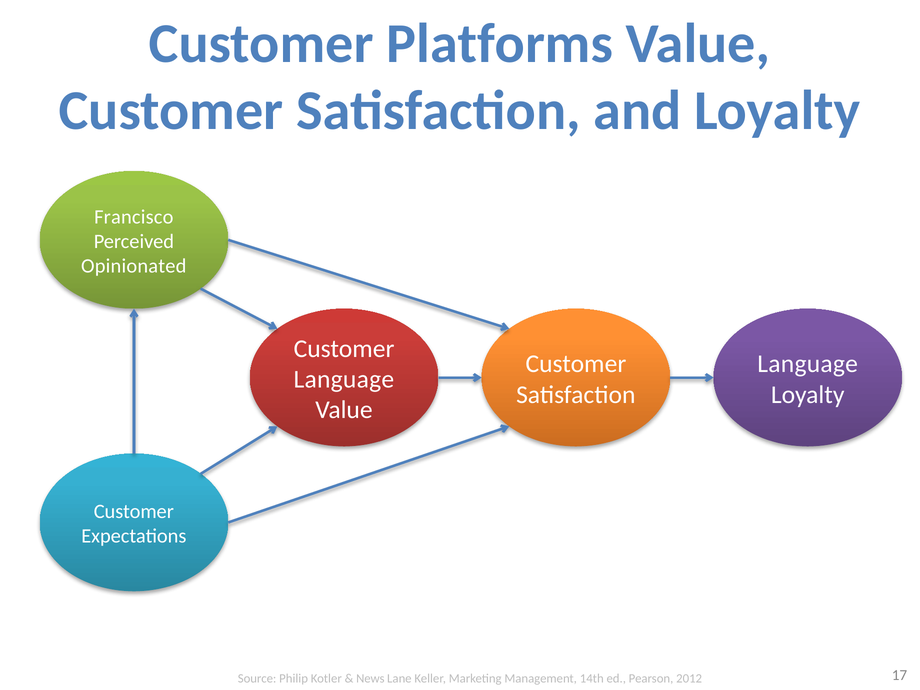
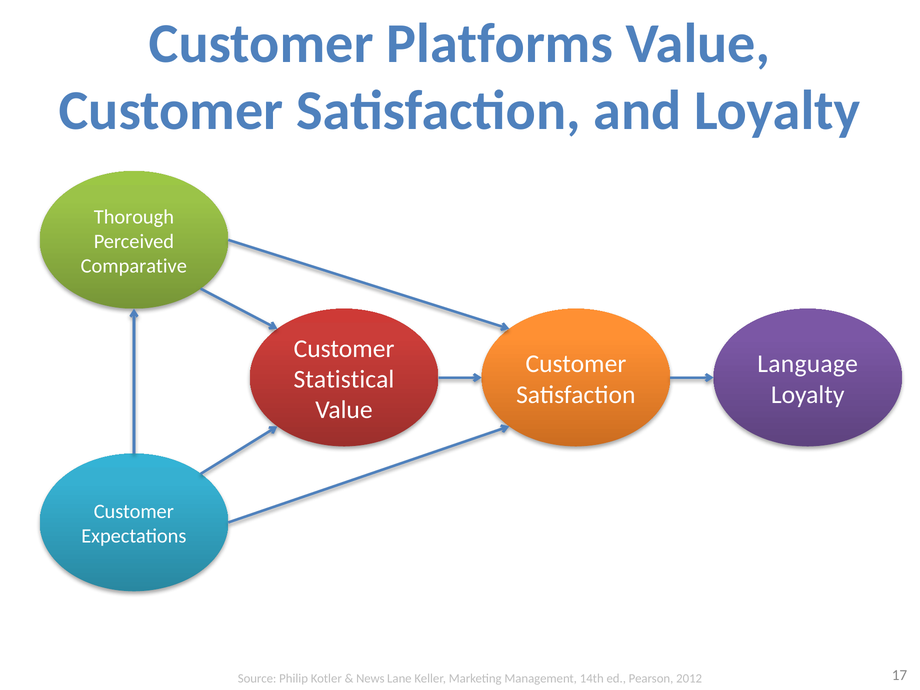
Francisco: Francisco -> Thorough (134, 217)
Opinionated: Opinionated -> Comparative (134, 266)
Language: Language -> Statistical (344, 379)
